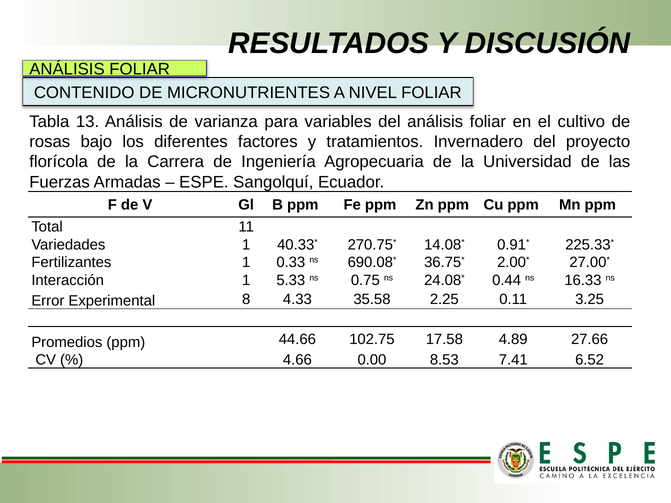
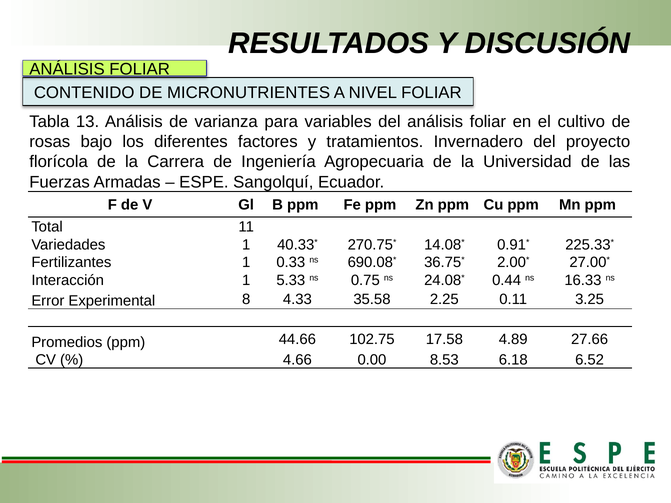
7.41: 7.41 -> 6.18 (513, 360)
